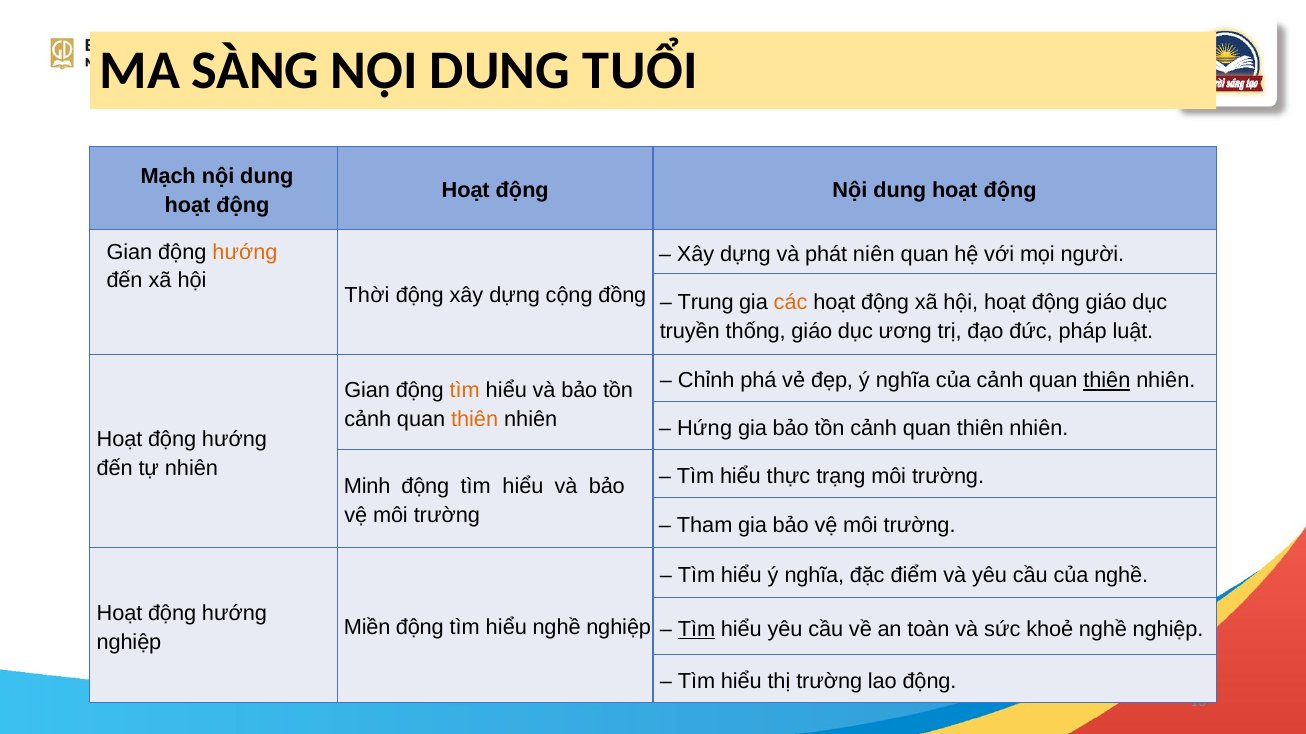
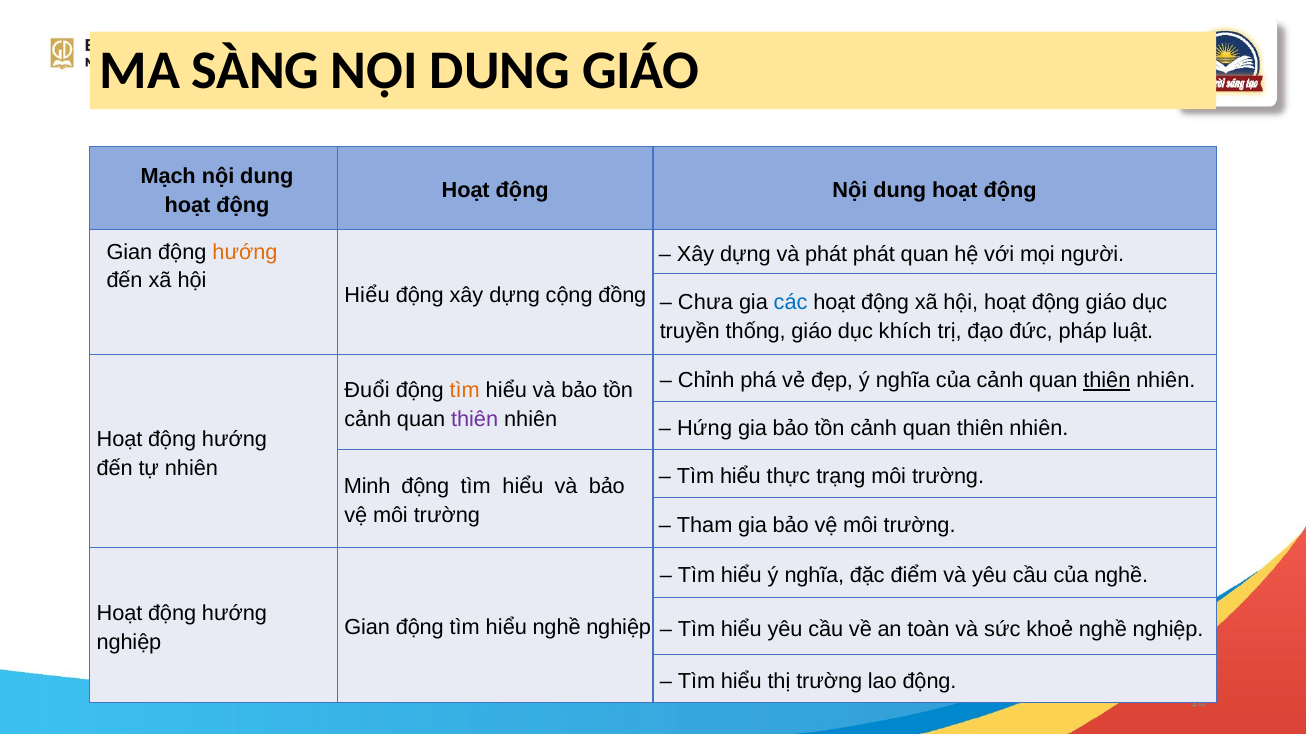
DUNG TUỔI: TUỔI -> GIÁO (641, 70)
phát niên: niên -> phát (874, 254)
Thời: Thời -> Hiểu (367, 295)
Trung: Trung -> Chưa (705, 302)
các colour: orange -> blue (791, 302)
ương: ương -> khích (905, 331)
Gian: Gian -> Đuổi (367, 391)
thiên colour: orange -> purple (475, 420)
Miền: Miền -> Gian (367, 628)
Tìm underline: present -> none (697, 629)
